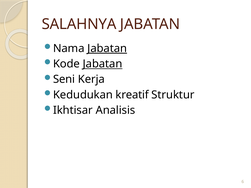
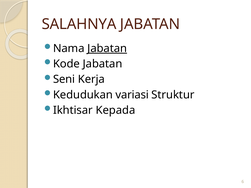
Jabatan underline: present -> none (103, 64)
kreatif: kreatif -> variasi (132, 95)
Analisis: Analisis -> Kepada (115, 110)
